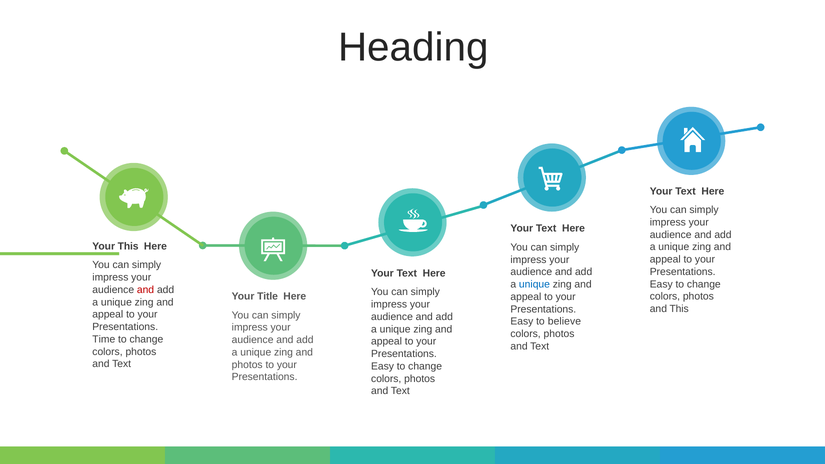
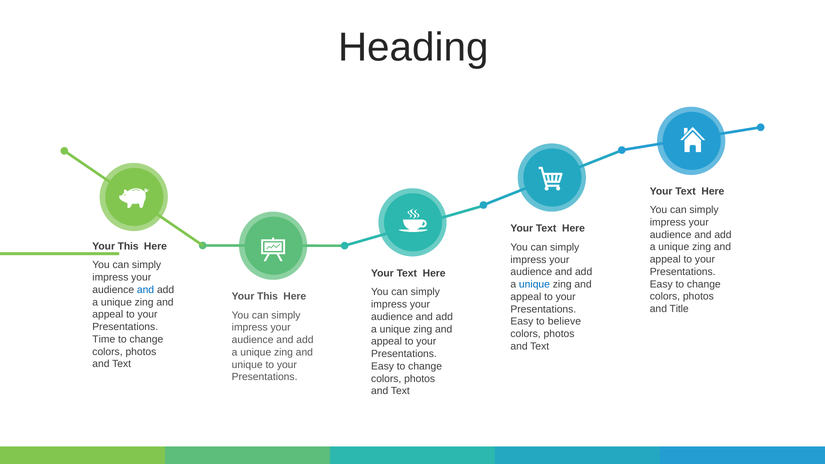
and colour: red -> blue (146, 290)
Title: Title -> This (268, 296)
and This: This -> Title (679, 309)
photos: photos -> unique (247, 365)
